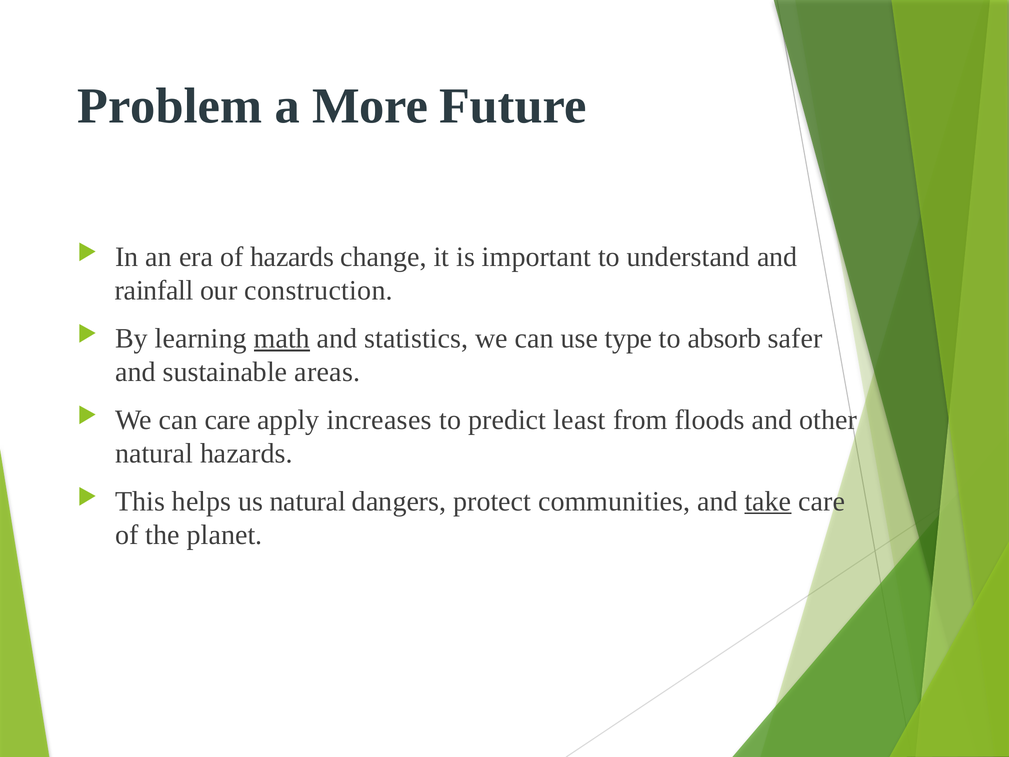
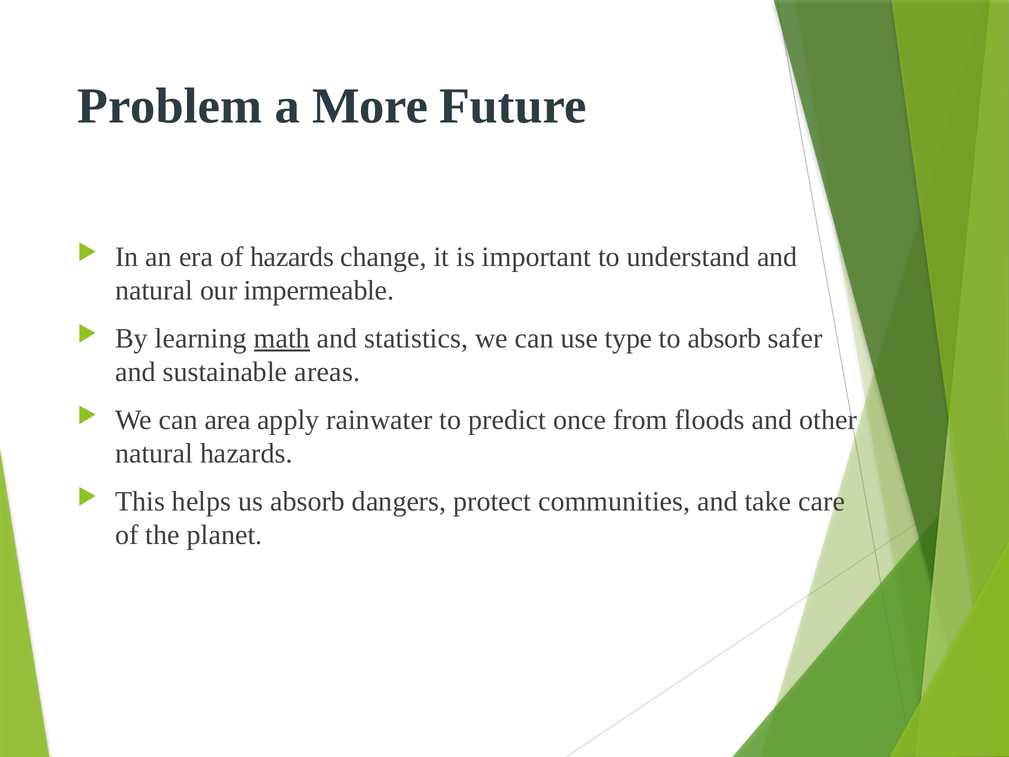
rainfall: rainfall -> natural (154, 291)
construction: construction -> impermeable (319, 291)
can care: care -> area (228, 420)
increases: increases -> rainwater (379, 420)
least: least -> once (580, 420)
us natural: natural -> absorb (308, 501)
take underline: present -> none (768, 501)
